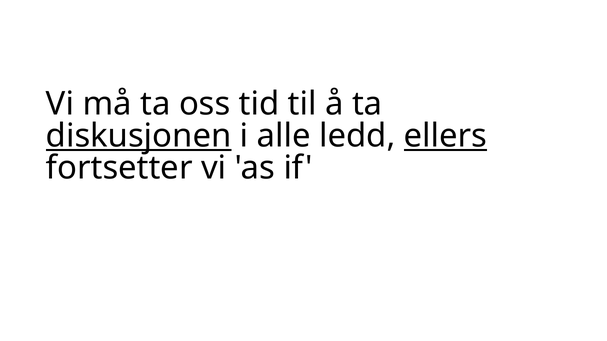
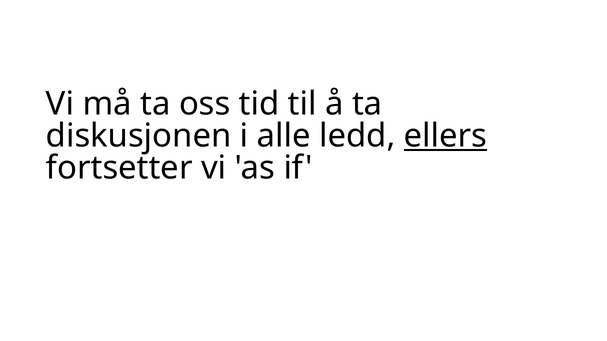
diskusjonen underline: present -> none (139, 136)
